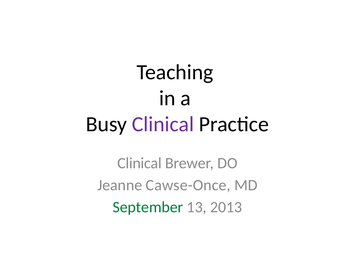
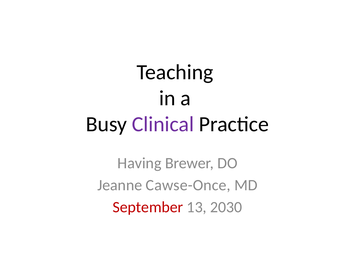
Clinical: Clinical -> Having (139, 163)
September colour: green -> red (148, 207)
2013: 2013 -> 2030 (226, 207)
